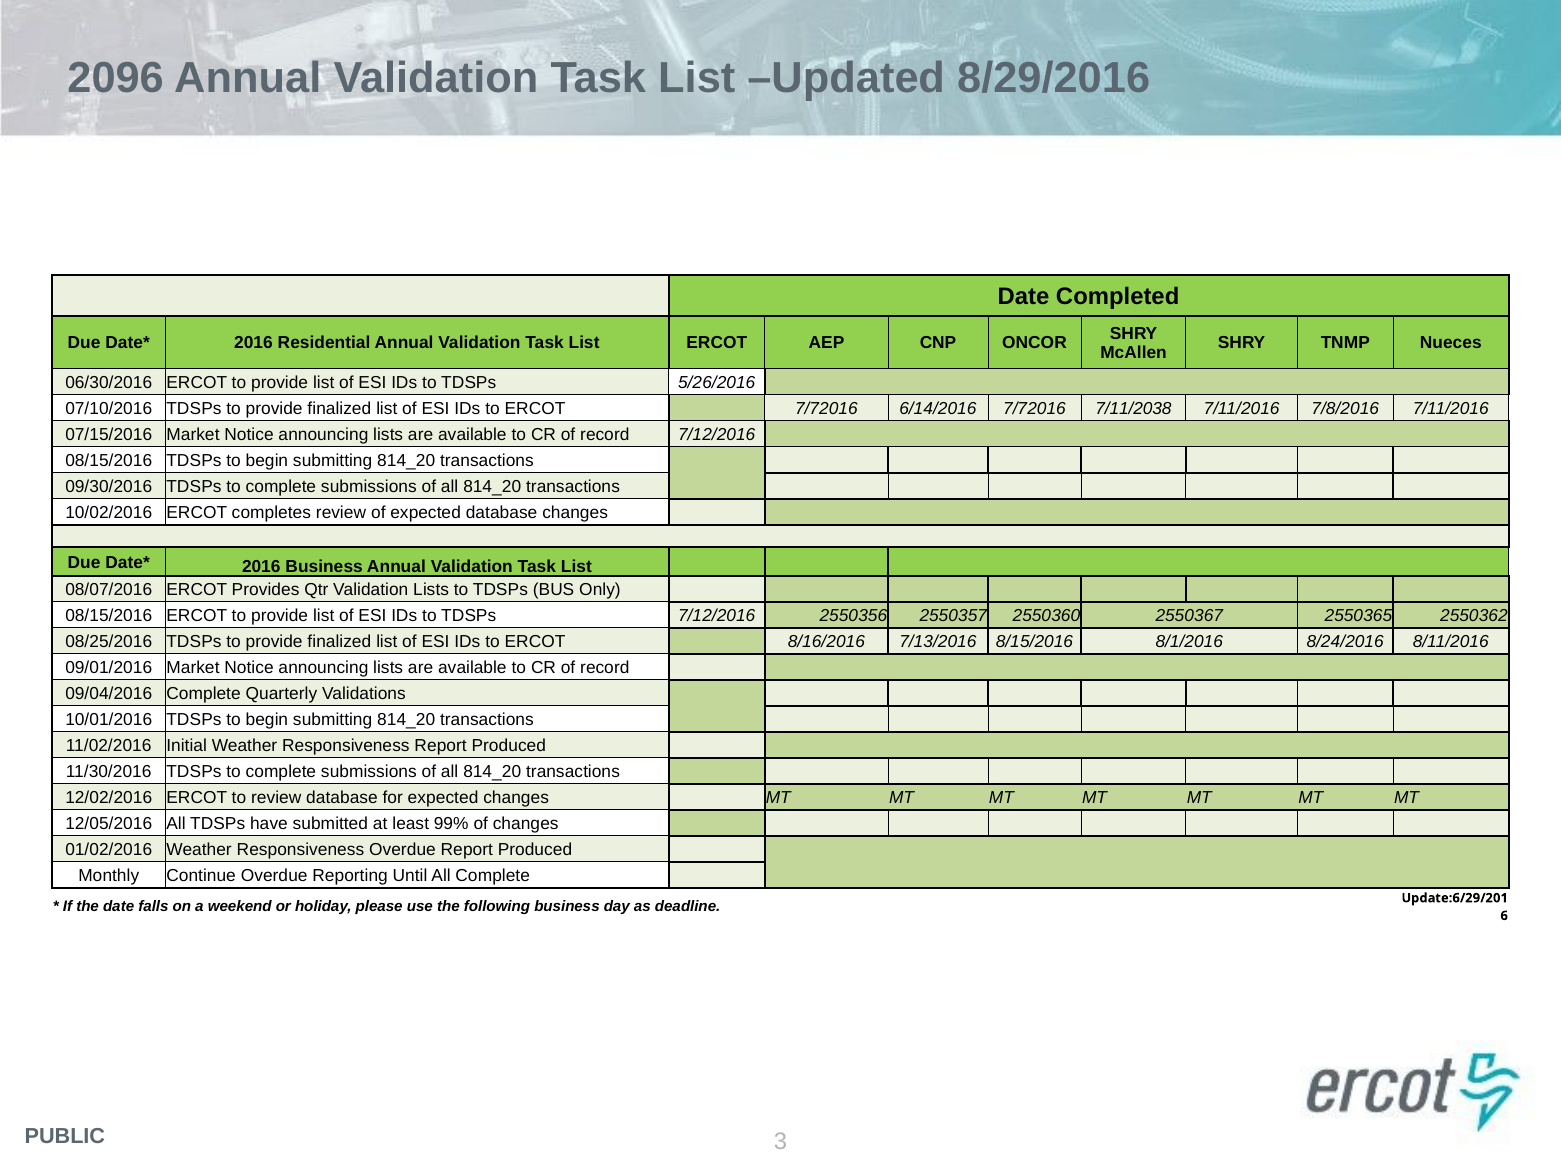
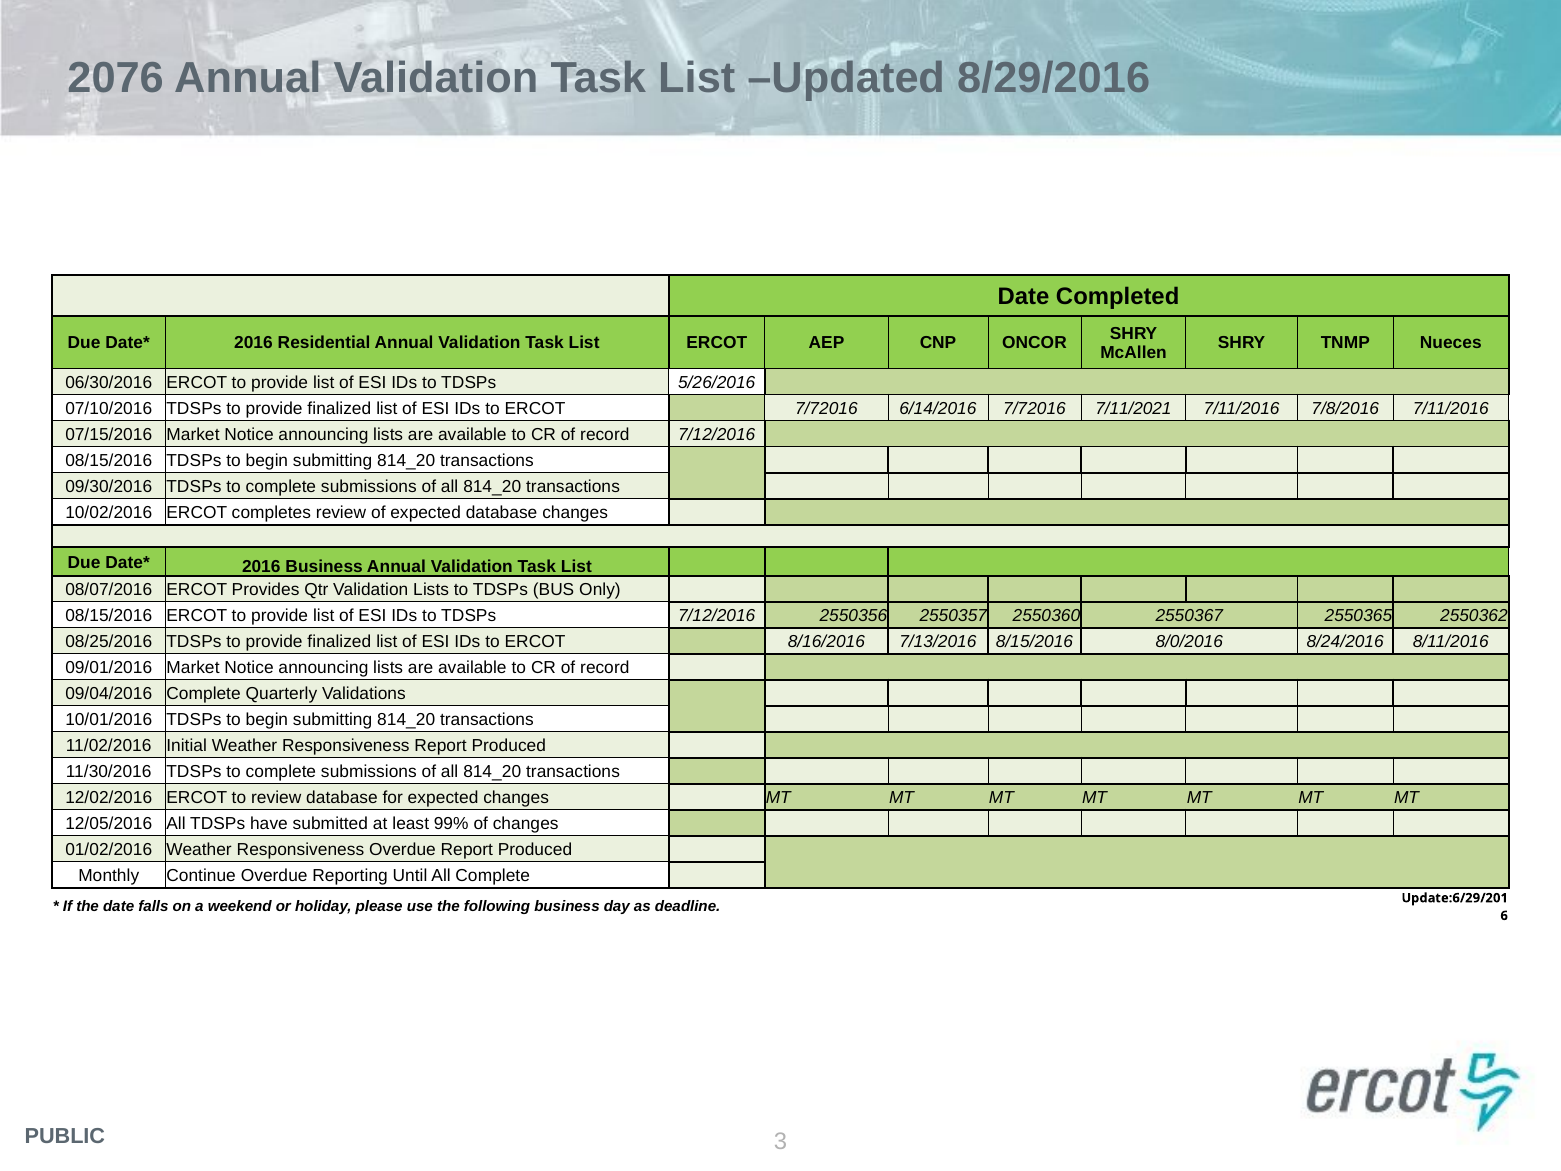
2096: 2096 -> 2076 (116, 78)
7/11/2038: 7/11/2038 -> 7/11/2021 (1133, 408)
8/1/2016: 8/1/2016 -> 8/0/2016 (1189, 641)
